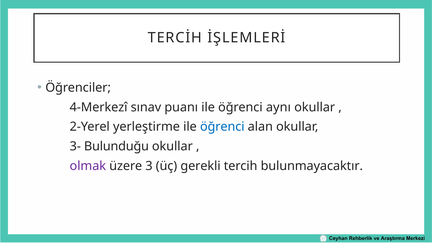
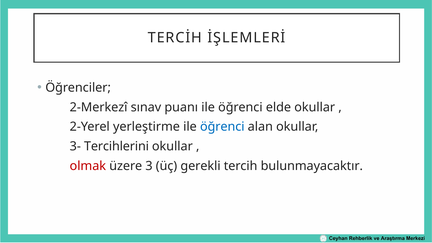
4-Merkezî: 4-Merkezî -> 2-Merkezî (99, 107)
aynı: aynı -> elde (278, 107)
Bulunduğu: Bulunduğu -> Tercihlerini (116, 146)
olmak colour: purple -> red (88, 166)
